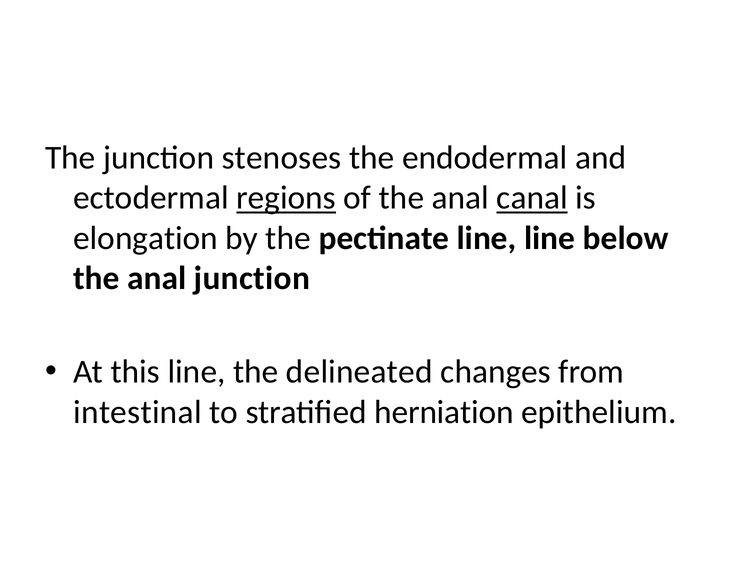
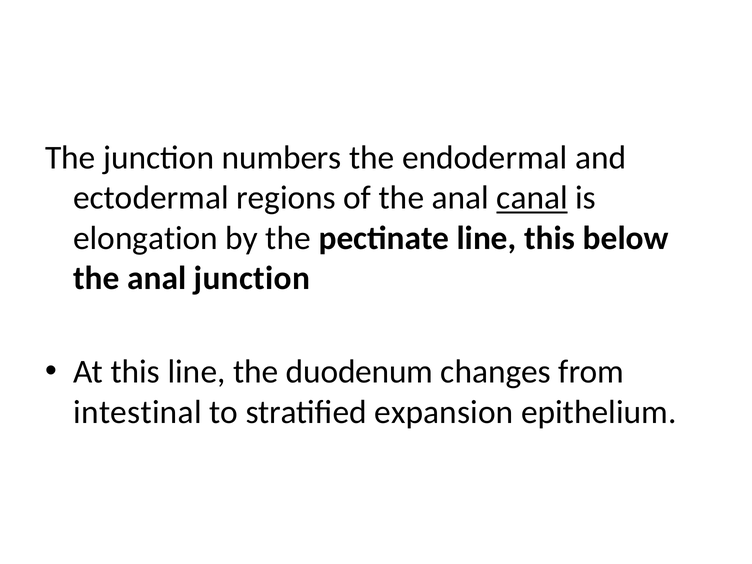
stenoses: stenoses -> numbers (282, 158)
regions underline: present -> none (286, 198)
line line: line -> this (550, 238)
delineated: delineated -> duodenum (360, 372)
herniation: herniation -> expansion (444, 412)
